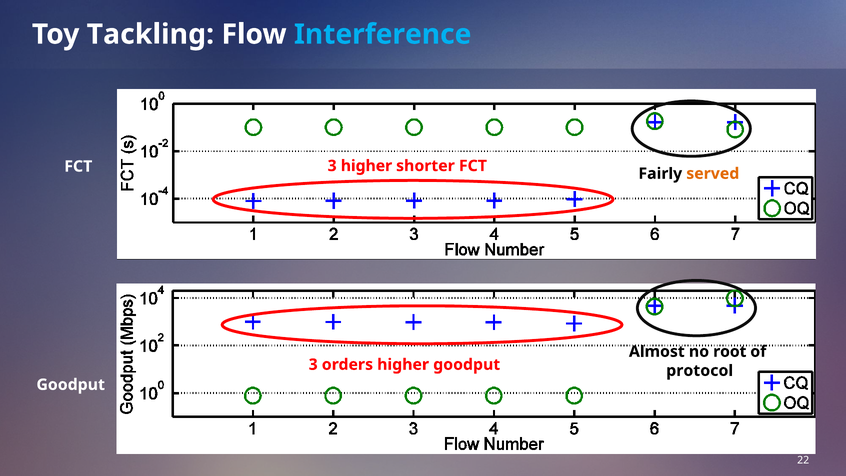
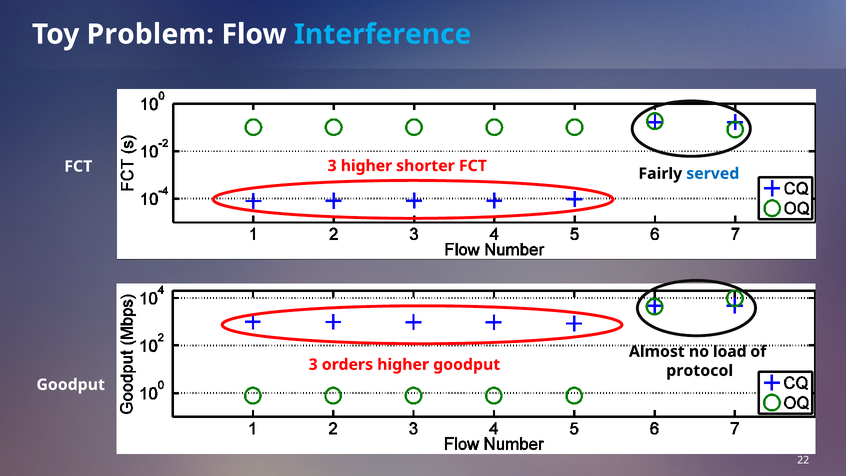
Tackling: Tackling -> Problem (150, 34)
served colour: orange -> blue (713, 174)
root: root -> load (730, 352)
